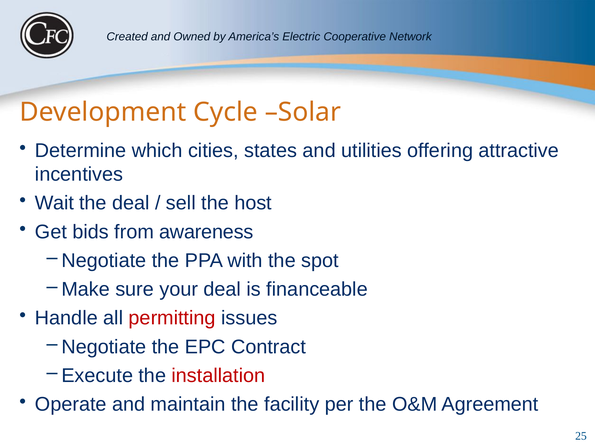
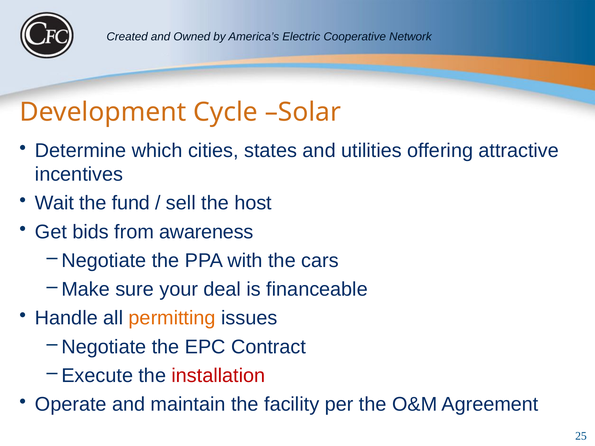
the deal: deal -> fund (131, 203)
spot: spot -> cars (320, 261)
permitting colour: red -> orange (172, 318)
